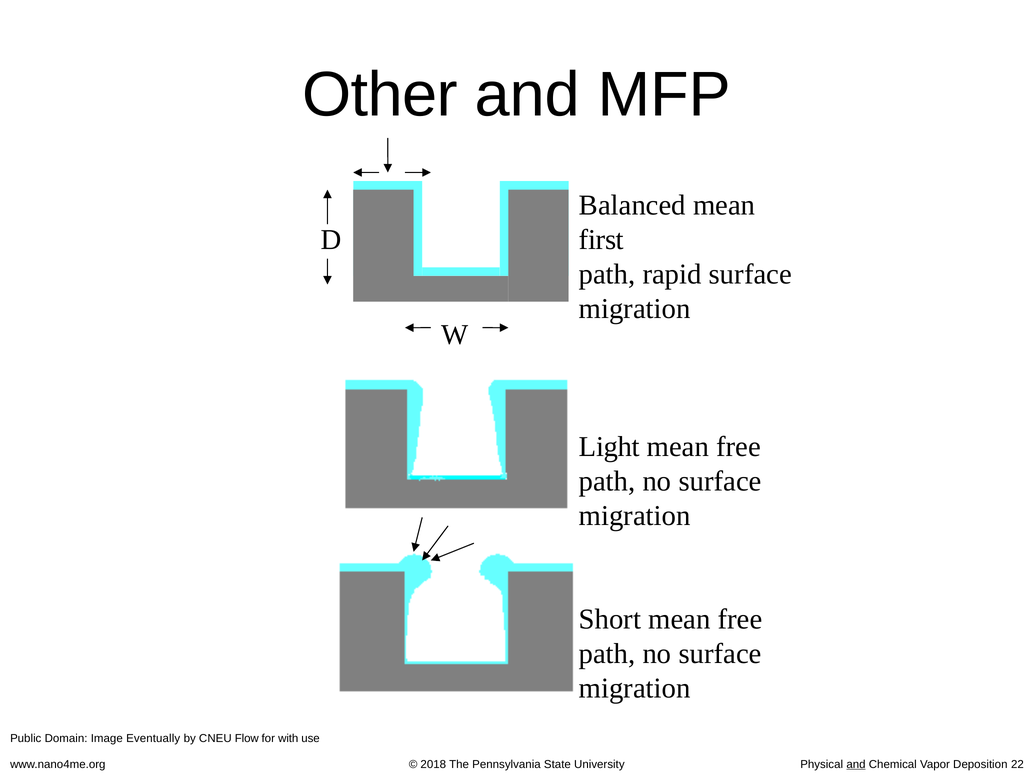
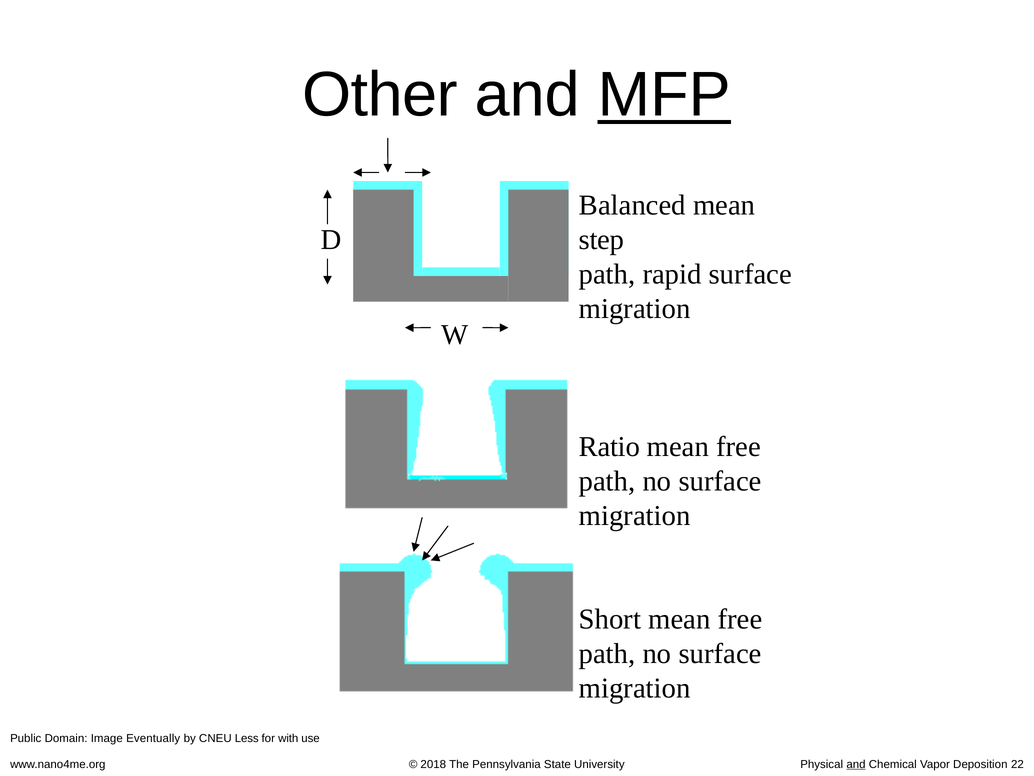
MFP underline: none -> present (664, 95)
first: first -> step (601, 240)
Light: Light -> Ratio (609, 447)
Flow: Flow -> Less (247, 738)
